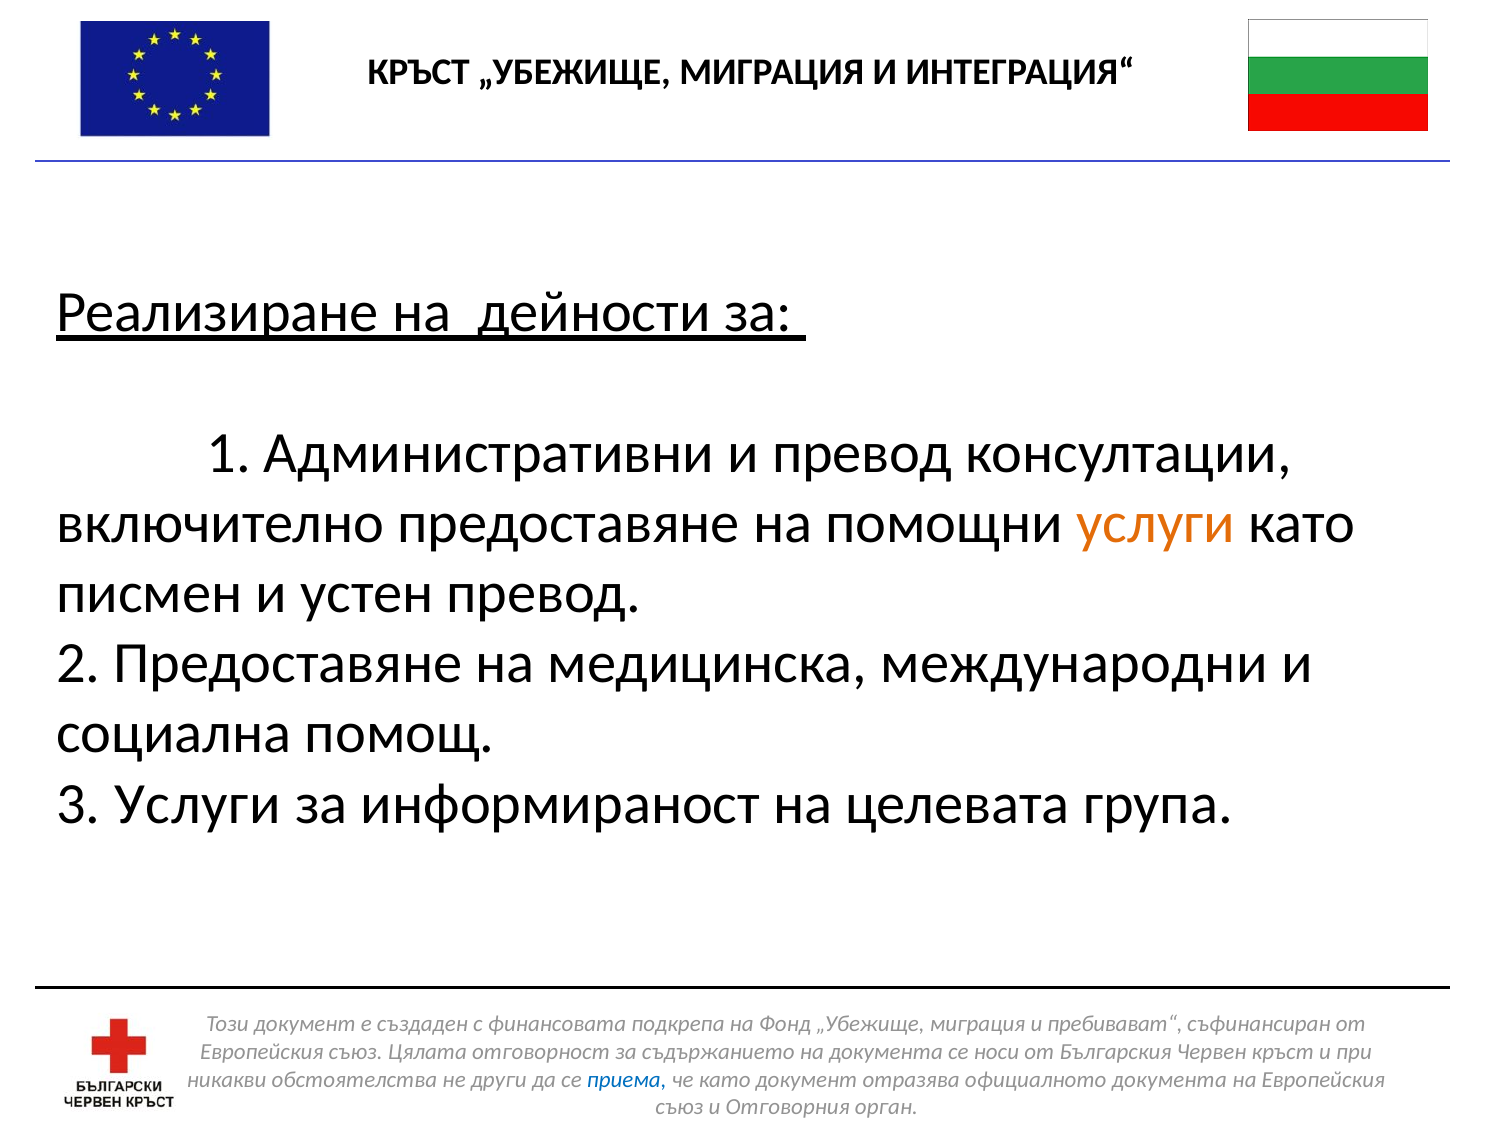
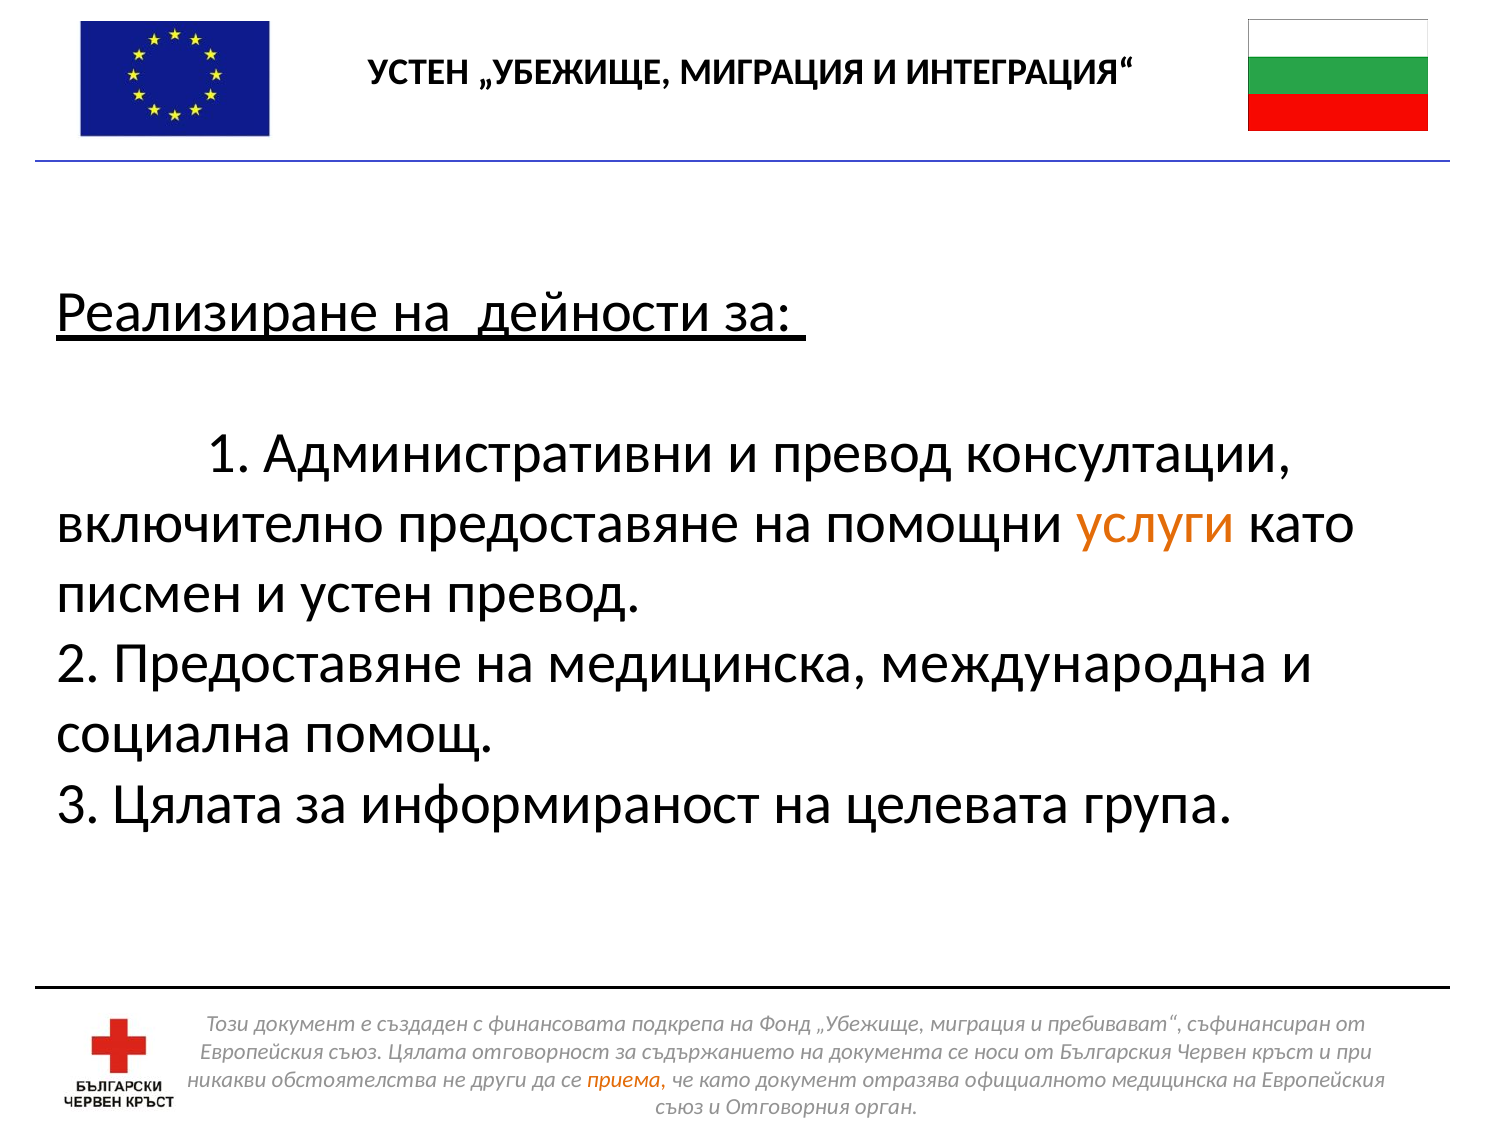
КРЪСТ: КРЪСТ -> УСТЕН (418, 72)
международни: международни -> международна (1074, 664)
3 Услуги: Услуги -> Цялата (198, 804)
приема colour: blue -> orange (627, 1080)
официалното документа: документа -> медицинска (1170, 1080)
